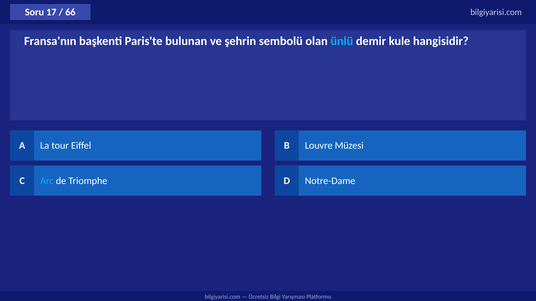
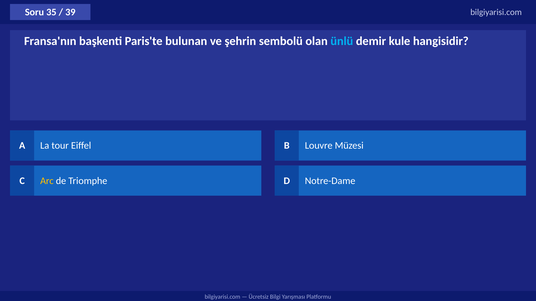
17: 17 -> 35 (51, 12)
66: 66 -> 39 (70, 12)
Arc colour: light blue -> yellow (47, 181)
